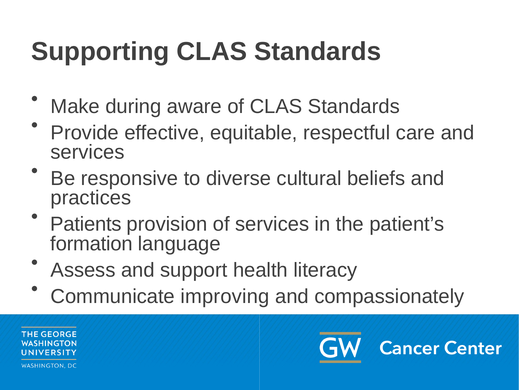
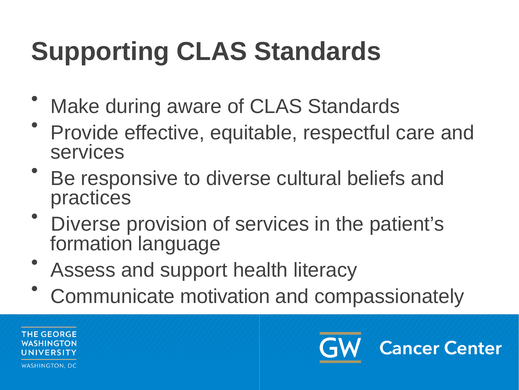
Patients: Patients -> Diverse (86, 224)
improving: improving -> motivation (225, 296)
